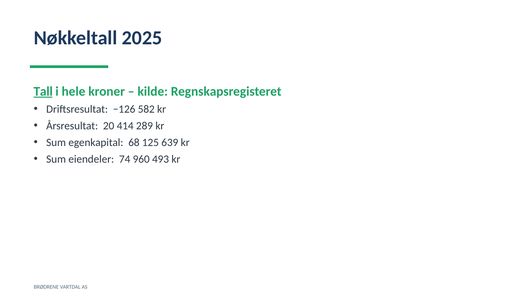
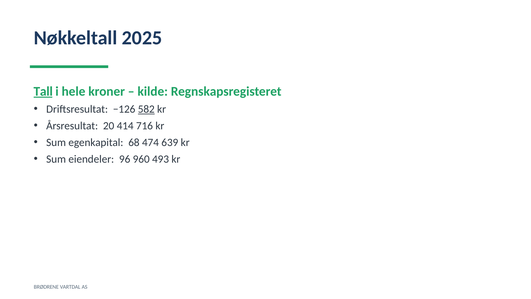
582 underline: none -> present (146, 109)
289: 289 -> 716 (144, 126)
125: 125 -> 474 (150, 142)
74: 74 -> 96 (125, 159)
